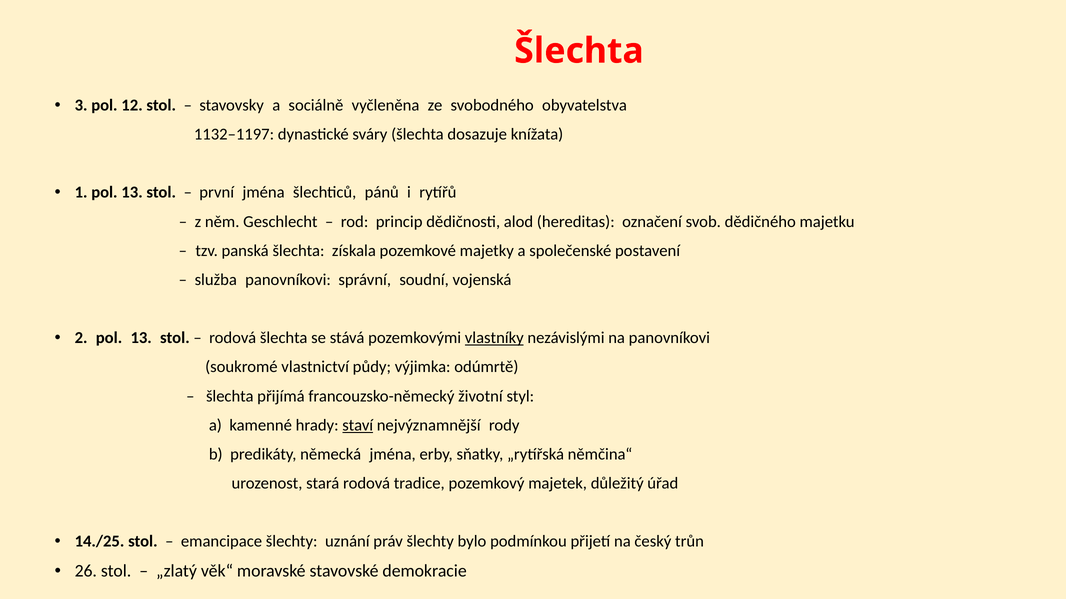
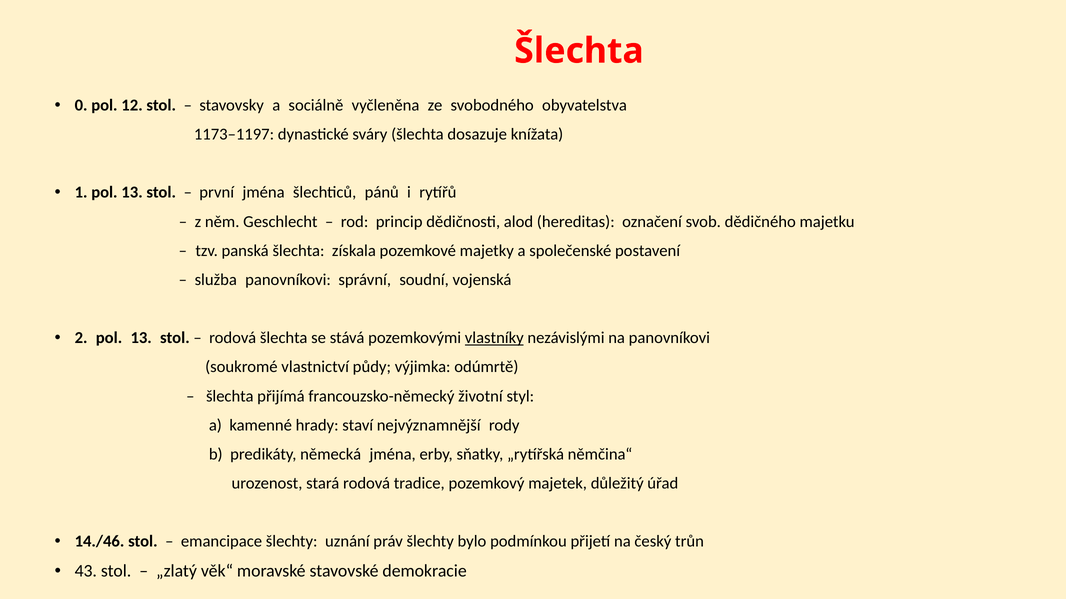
3: 3 -> 0 (81, 105)
1132–1197: 1132–1197 -> 1173–1197 (234, 134)
staví underline: present -> none (358, 426)
14./25: 14./25 -> 14./46 (99, 542)
26: 26 -> 43 (86, 572)
